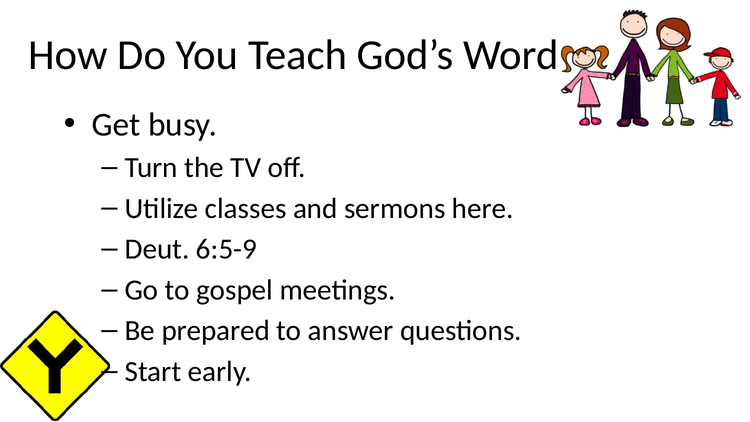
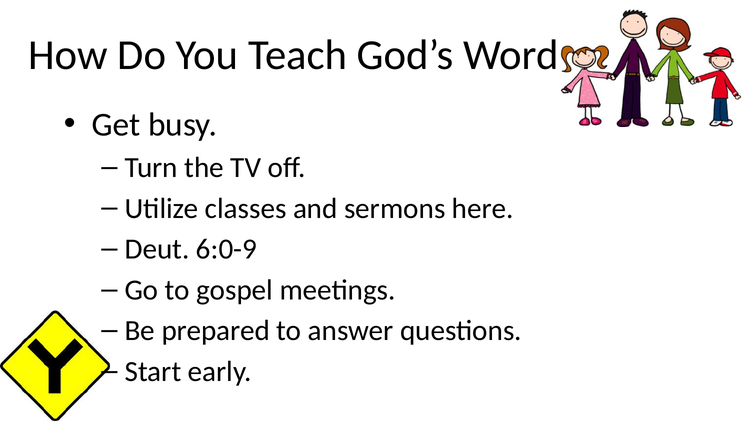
6:5-9: 6:5-9 -> 6:0-9 (226, 249)
